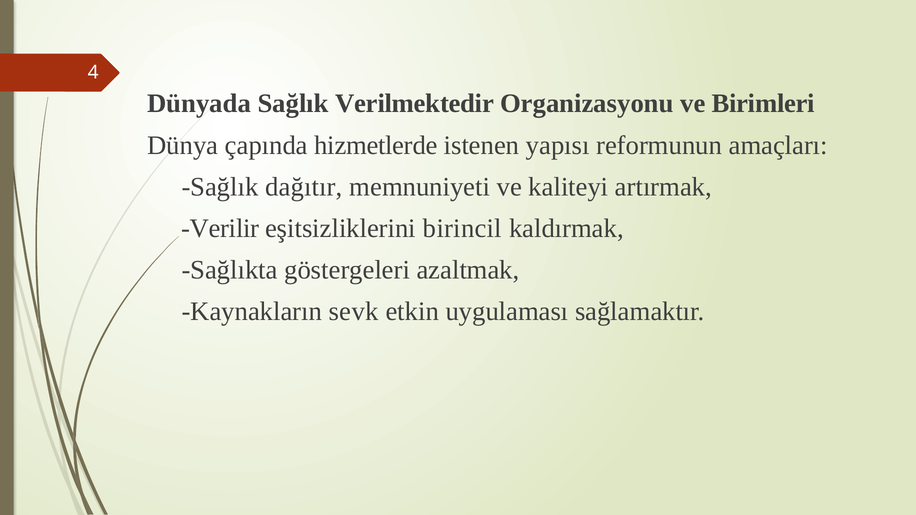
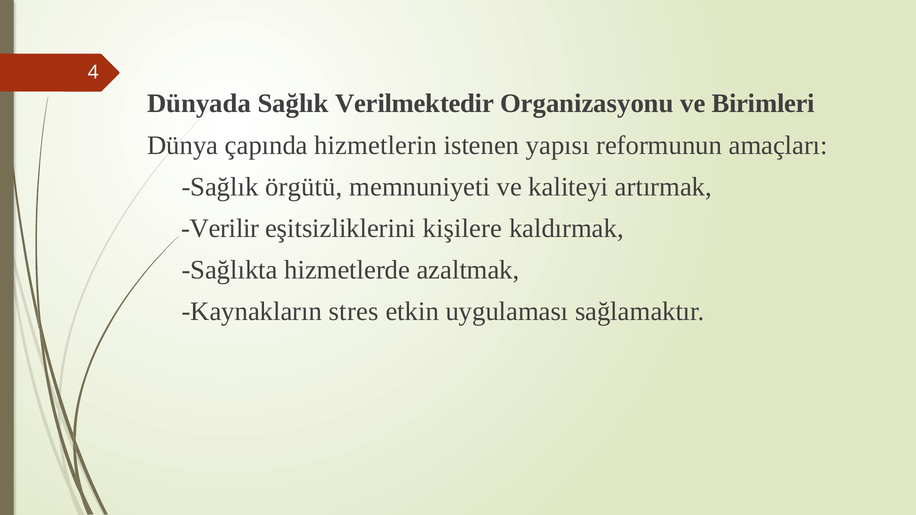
hizmetlerde: hizmetlerde -> hizmetlerin (376, 145)
dağıtır: dağıtır -> örgütü (304, 187)
birincil: birincil -> kişilere (462, 229)
göstergeleri: göstergeleri -> hizmetlerde (347, 270)
sevk: sevk -> stres (354, 312)
